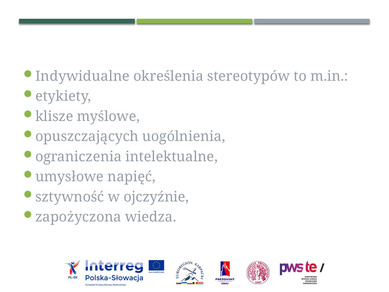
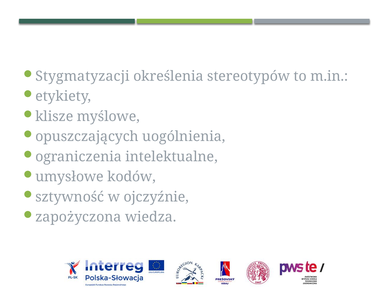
Indywidualne: Indywidualne -> Stygmatyzacji (82, 76)
napięć: napięć -> kodów (132, 177)
